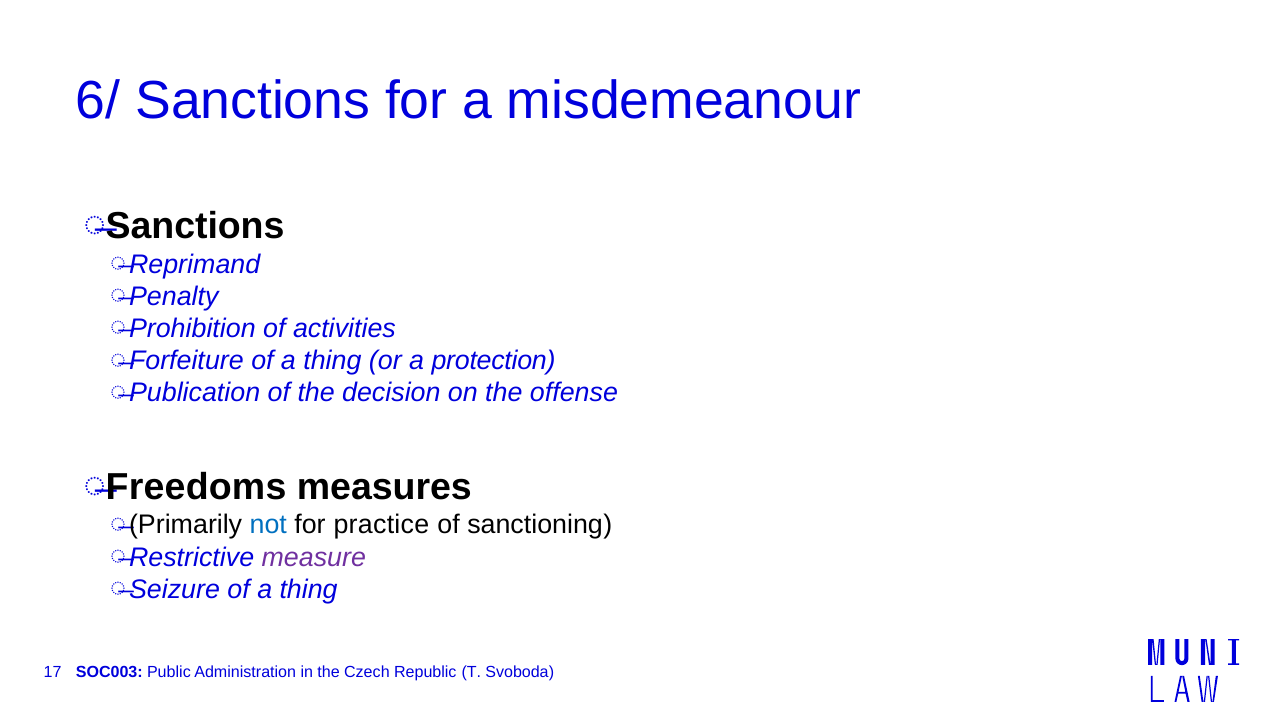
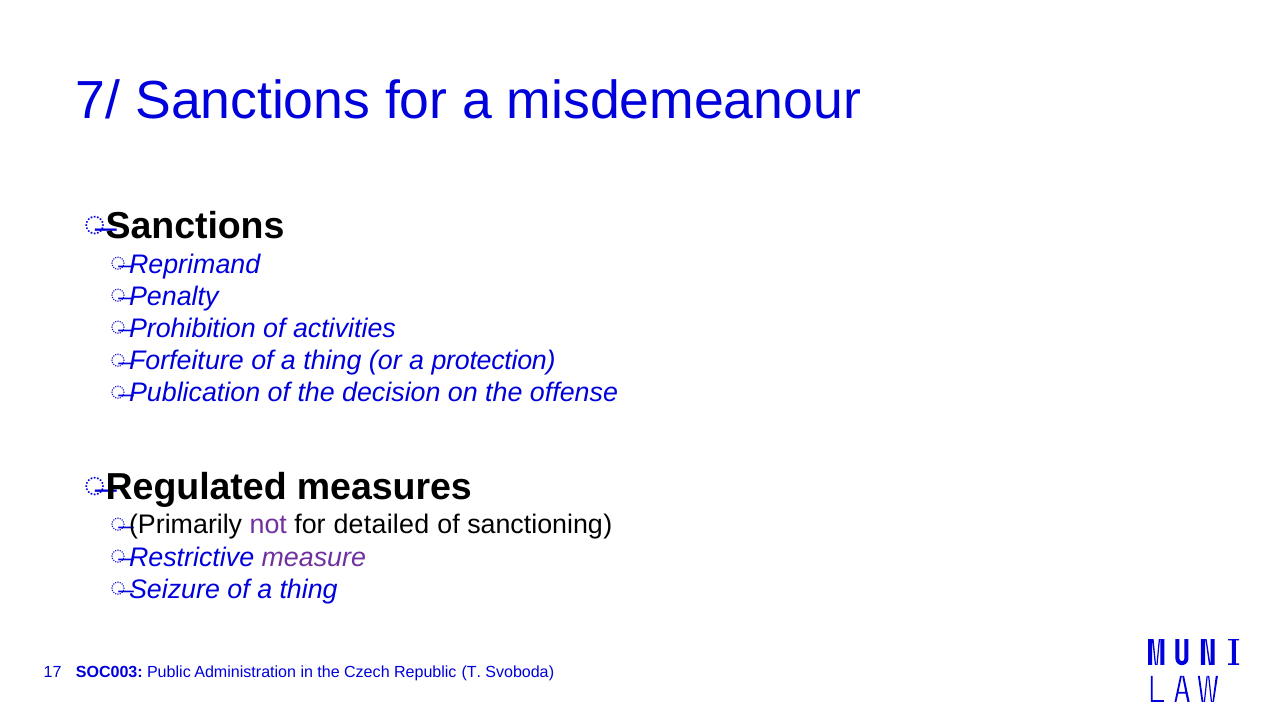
6/: 6/ -> 7/ (98, 101)
Freedoms: Freedoms -> Regulated (196, 487)
not colour: blue -> purple (268, 525)
practice: practice -> detailed (381, 525)
